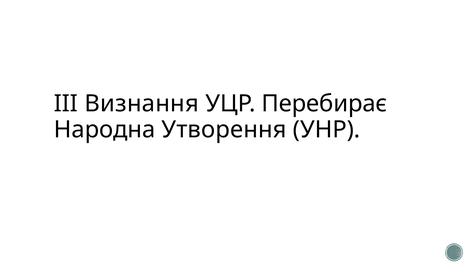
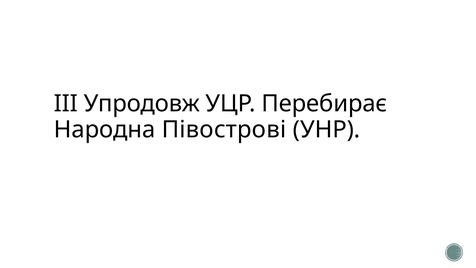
Визнання: Визнання -> Упродовж (142, 104)
Утворення: Утворення -> Півострові (224, 129)
